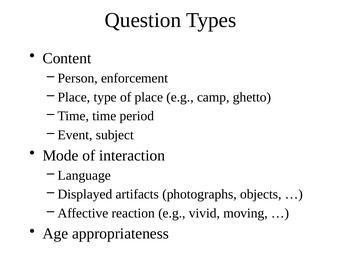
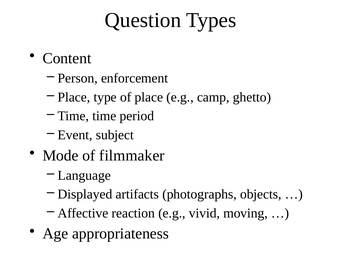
interaction: interaction -> filmmaker (132, 156)
